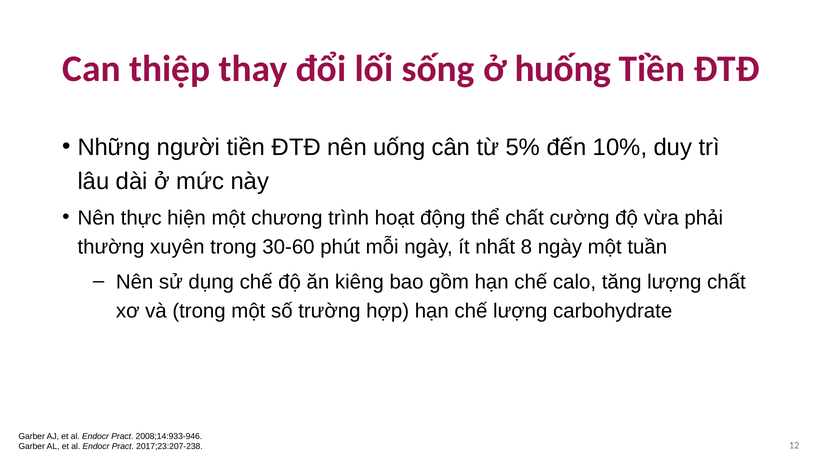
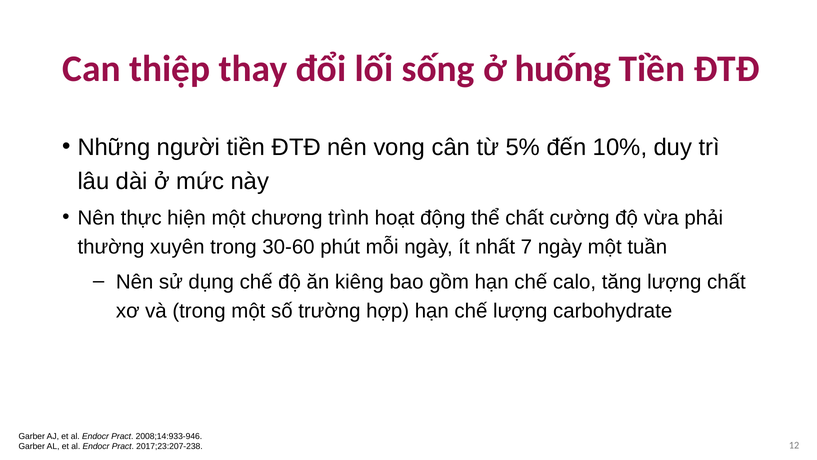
uống: uống -> vong (399, 147)
8: 8 -> 7 (526, 247)
